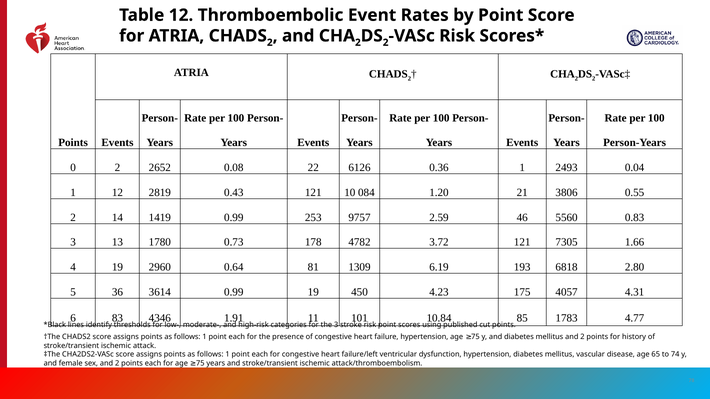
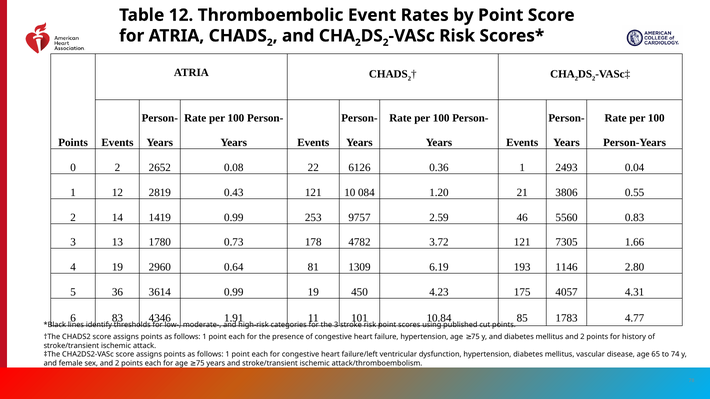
6818: 6818 -> 1146 (567, 267)
